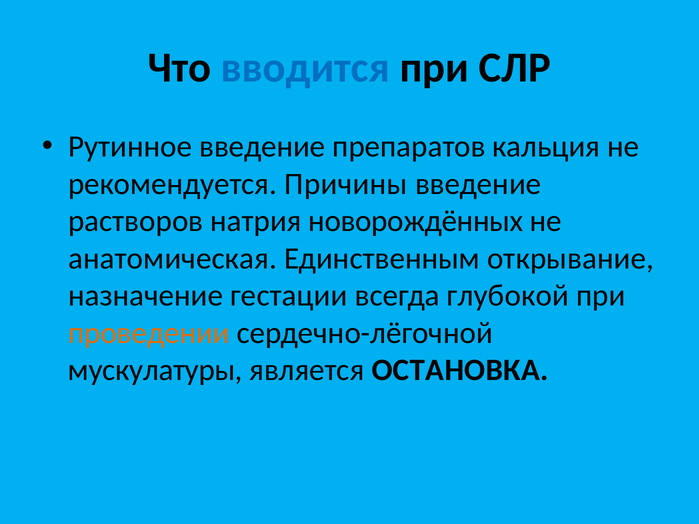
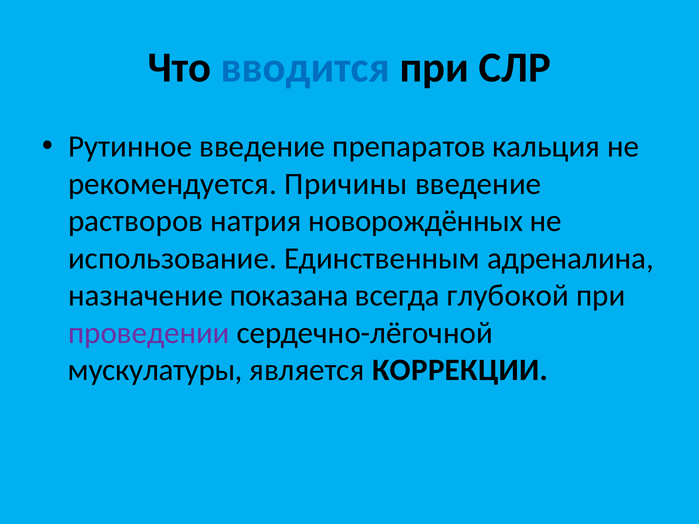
анатомическая: анатомическая -> использование (173, 259)
открывание: открывание -> адреналина (571, 259)
гестации: гестации -> показана (289, 296)
проведении colour: orange -> purple (149, 333)
ОСТАНОВКА: ОСТАНОВКА -> КОРРЕКЦИИ (460, 370)
